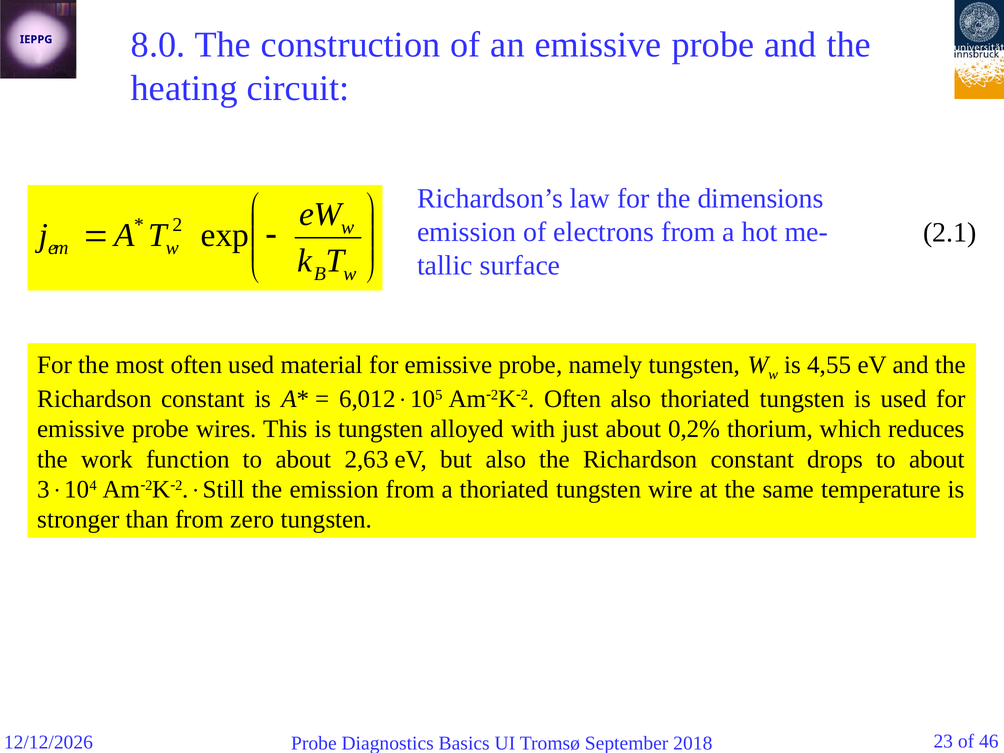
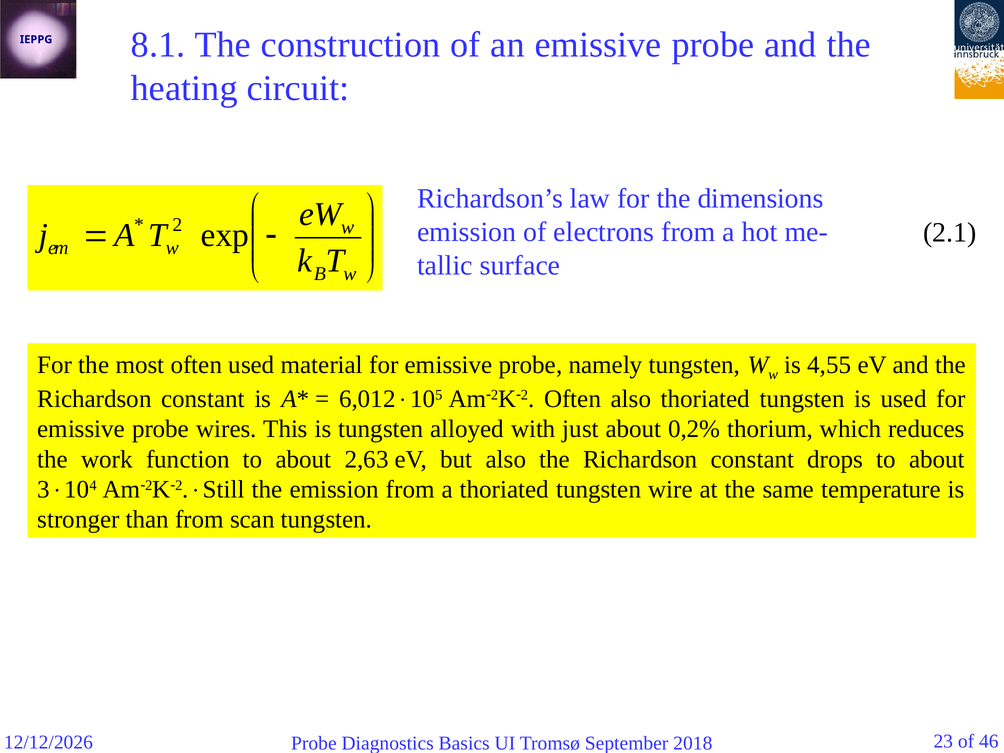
8.0: 8.0 -> 8.1 (158, 45)
zero: zero -> scan (252, 520)
